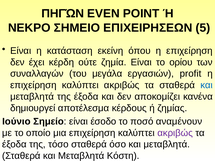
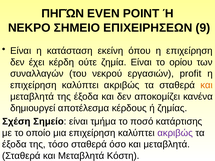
5: 5 -> 9 (203, 28)
μεγάλα: μεγάλα -> νεκρού (107, 74)
και colour: blue -> orange (207, 85)
Ιούνιο: Ιούνιο -> Σχέση (16, 122)
έσοδο: έσοδο -> τμήμα (103, 122)
αναμένουν: αναμένουν -> κατάρτισης (179, 122)
